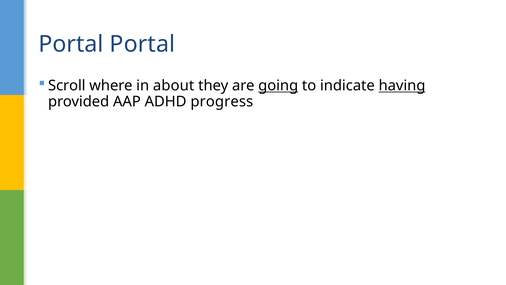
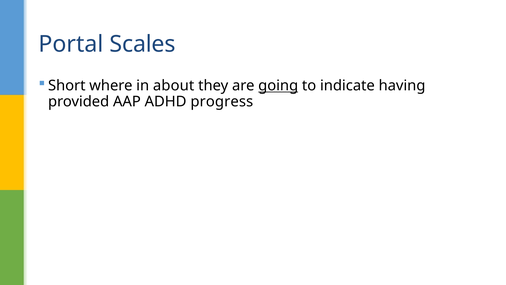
Portal Portal: Portal -> Scales (143, 44)
Scroll: Scroll -> Short (67, 86)
having underline: present -> none (402, 86)
